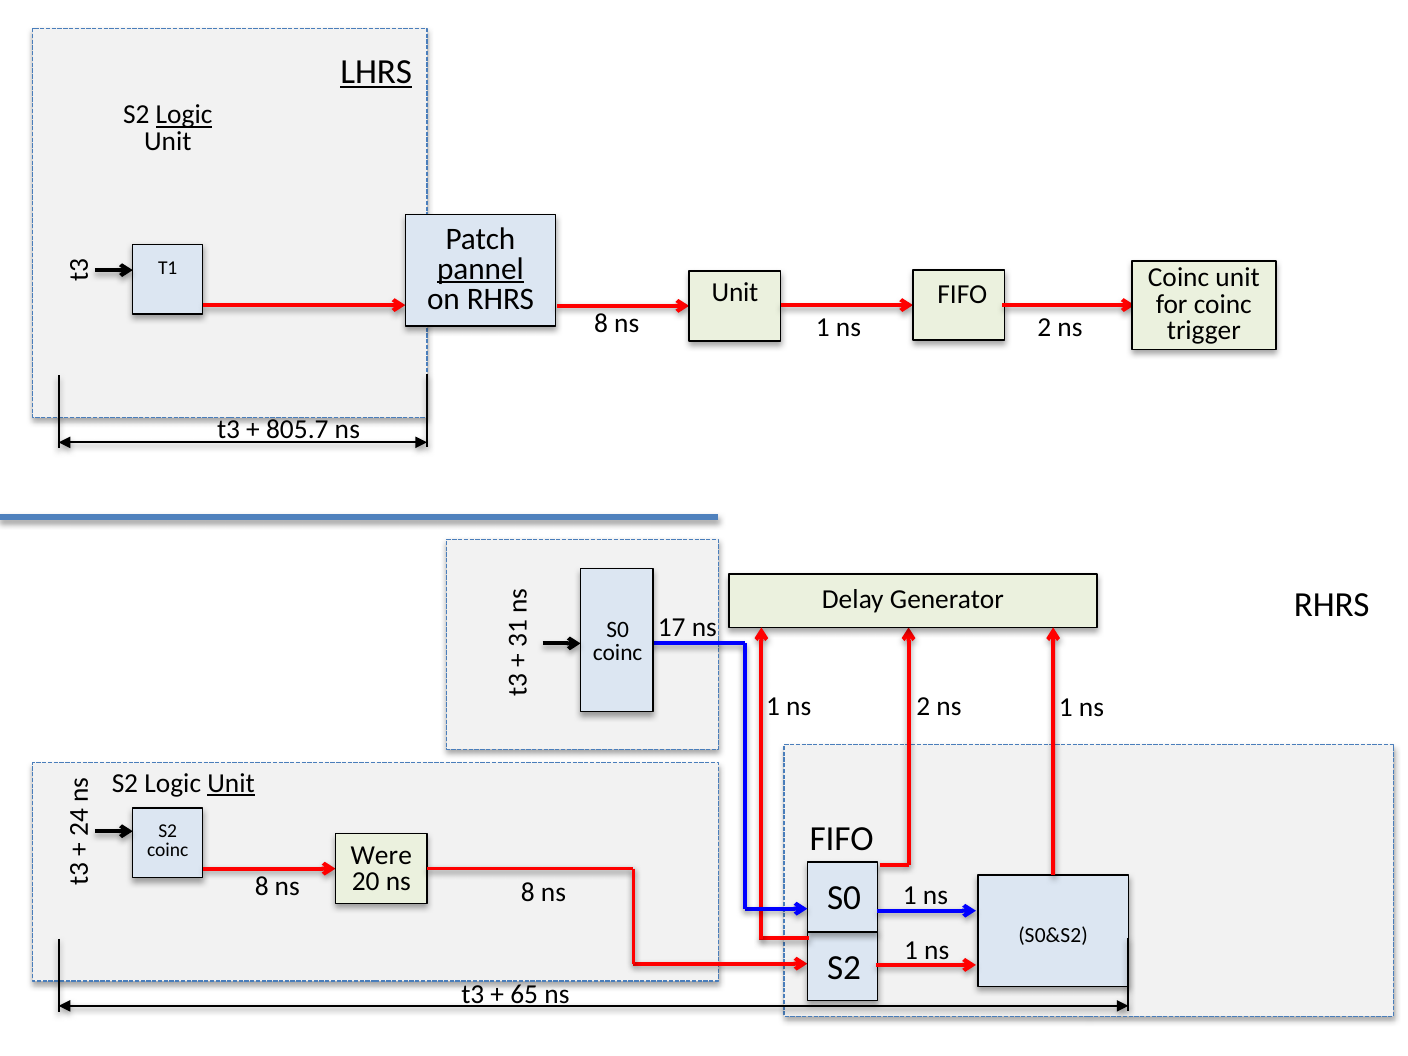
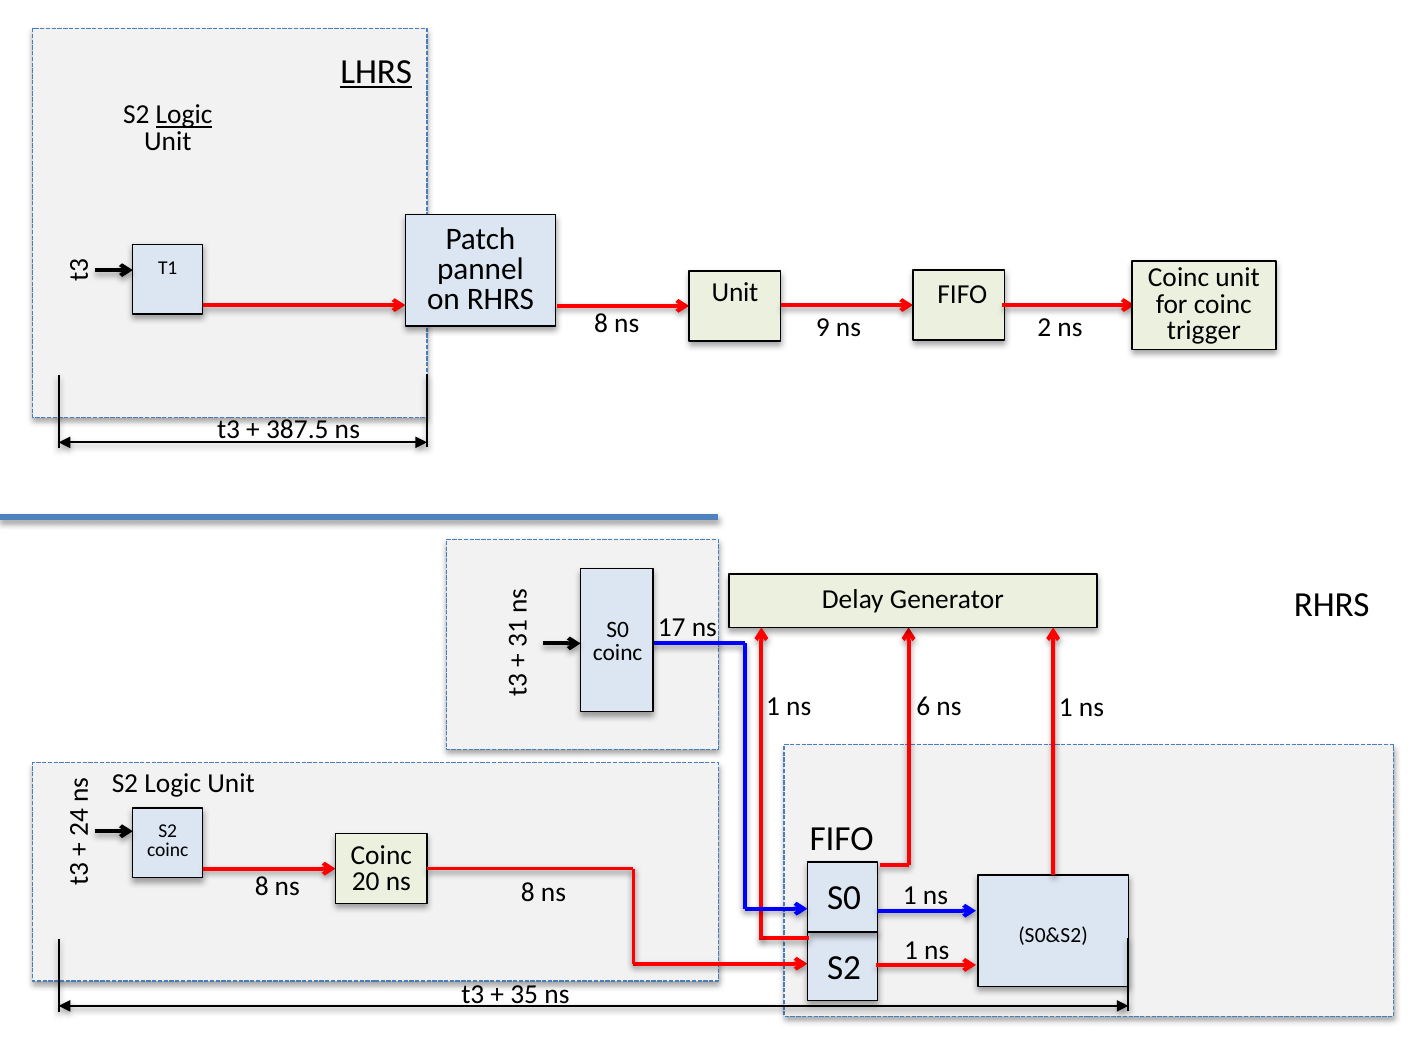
pannel underline: present -> none (480, 269)
8 ns 1: 1 -> 9 (823, 327)
805.7: 805.7 -> 387.5 (297, 429)
ns 2: 2 -> 6 (923, 707)
Unit underline: present -> none (231, 783)
Were: Were -> Coinc (381, 855)
65: 65 -> 35 (524, 994)
